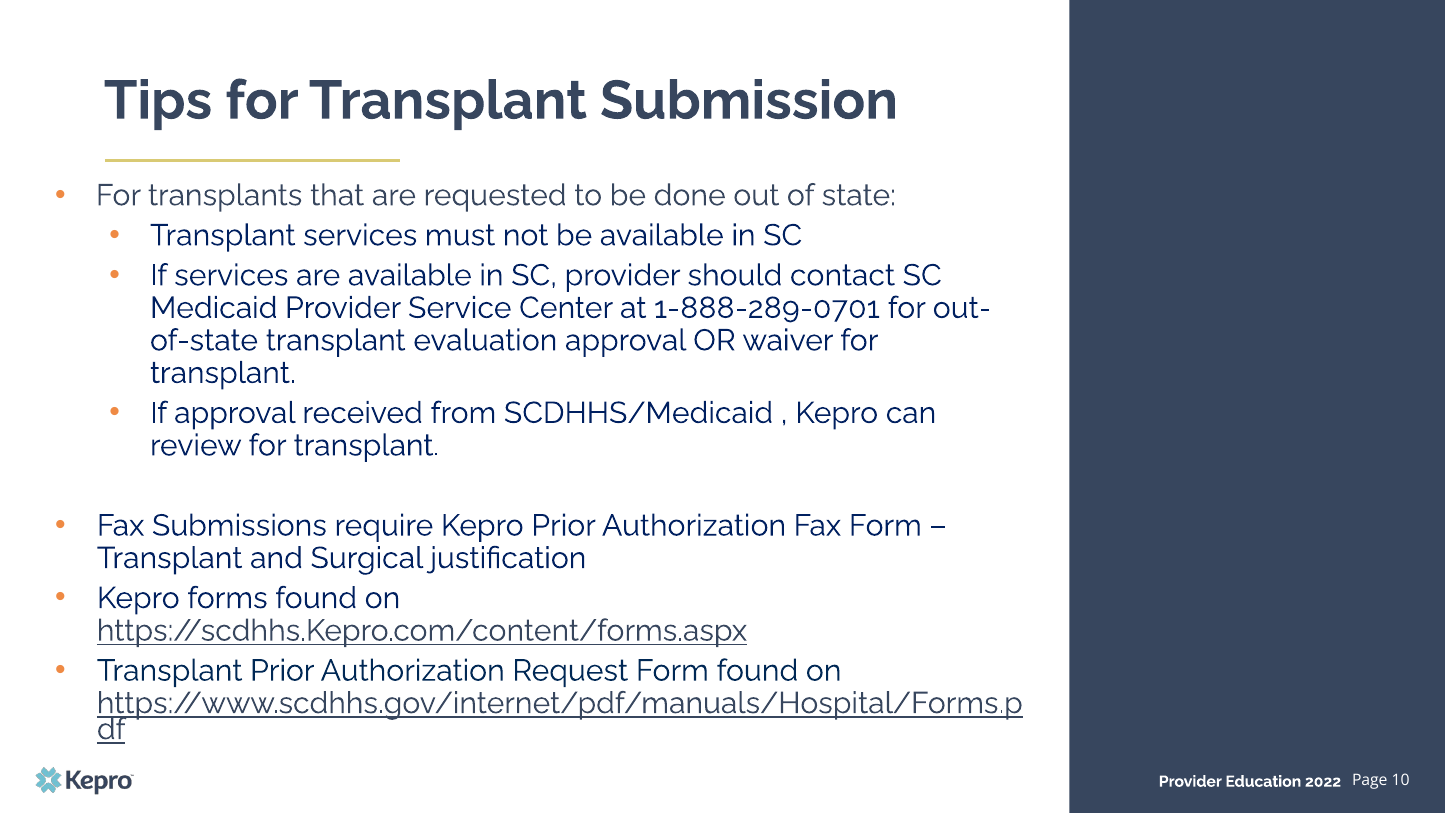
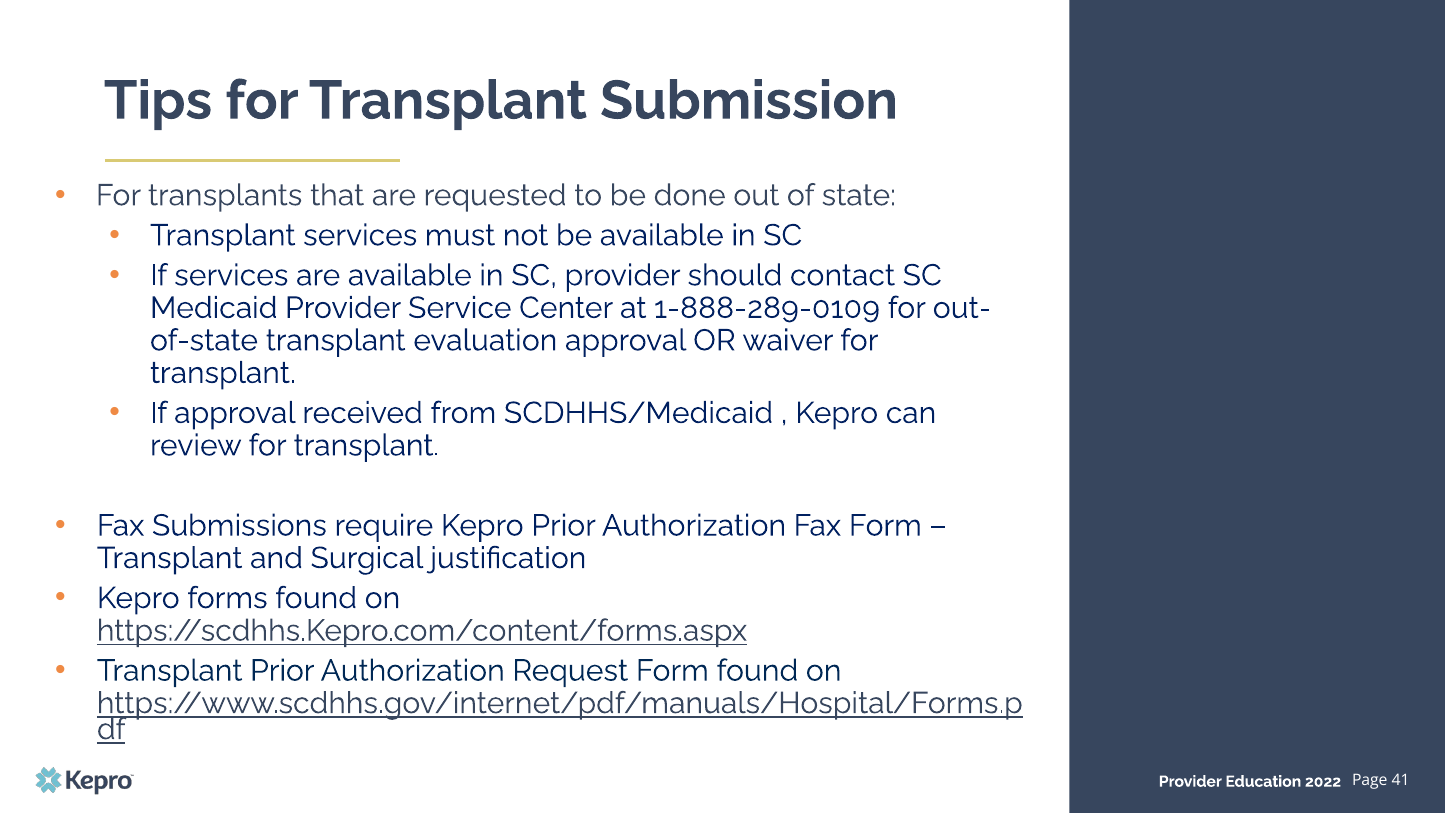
1-888-289-0701: 1-888-289-0701 -> 1-888-289-0109 (767, 308)
10: 10 -> 41 (1401, 780)
